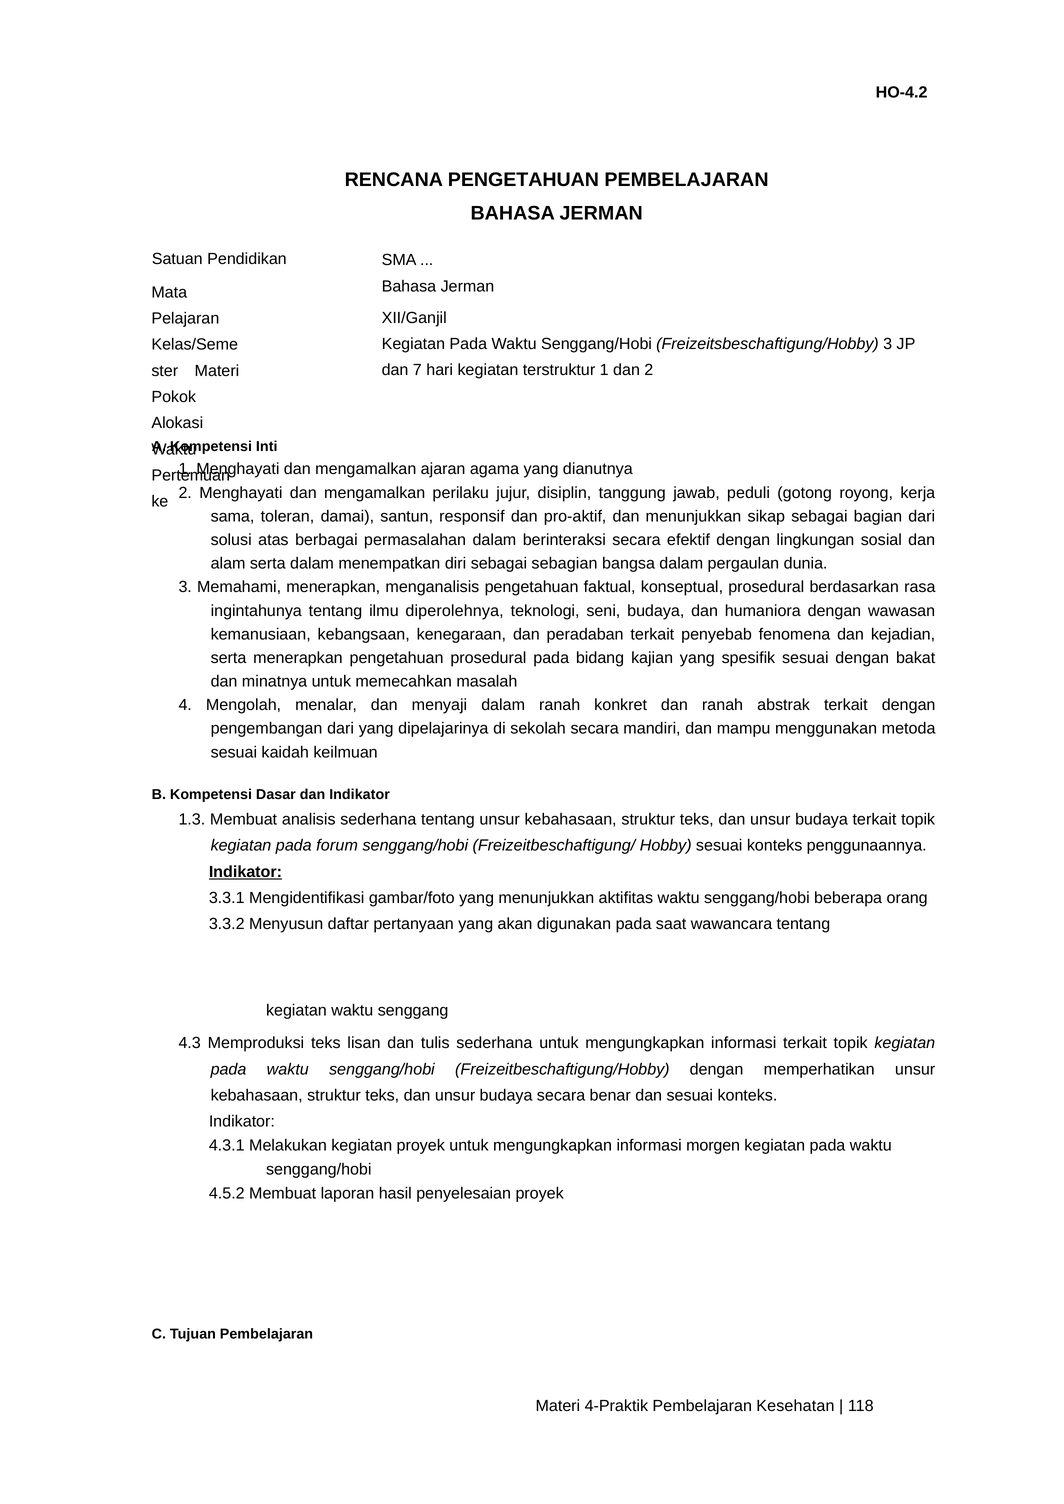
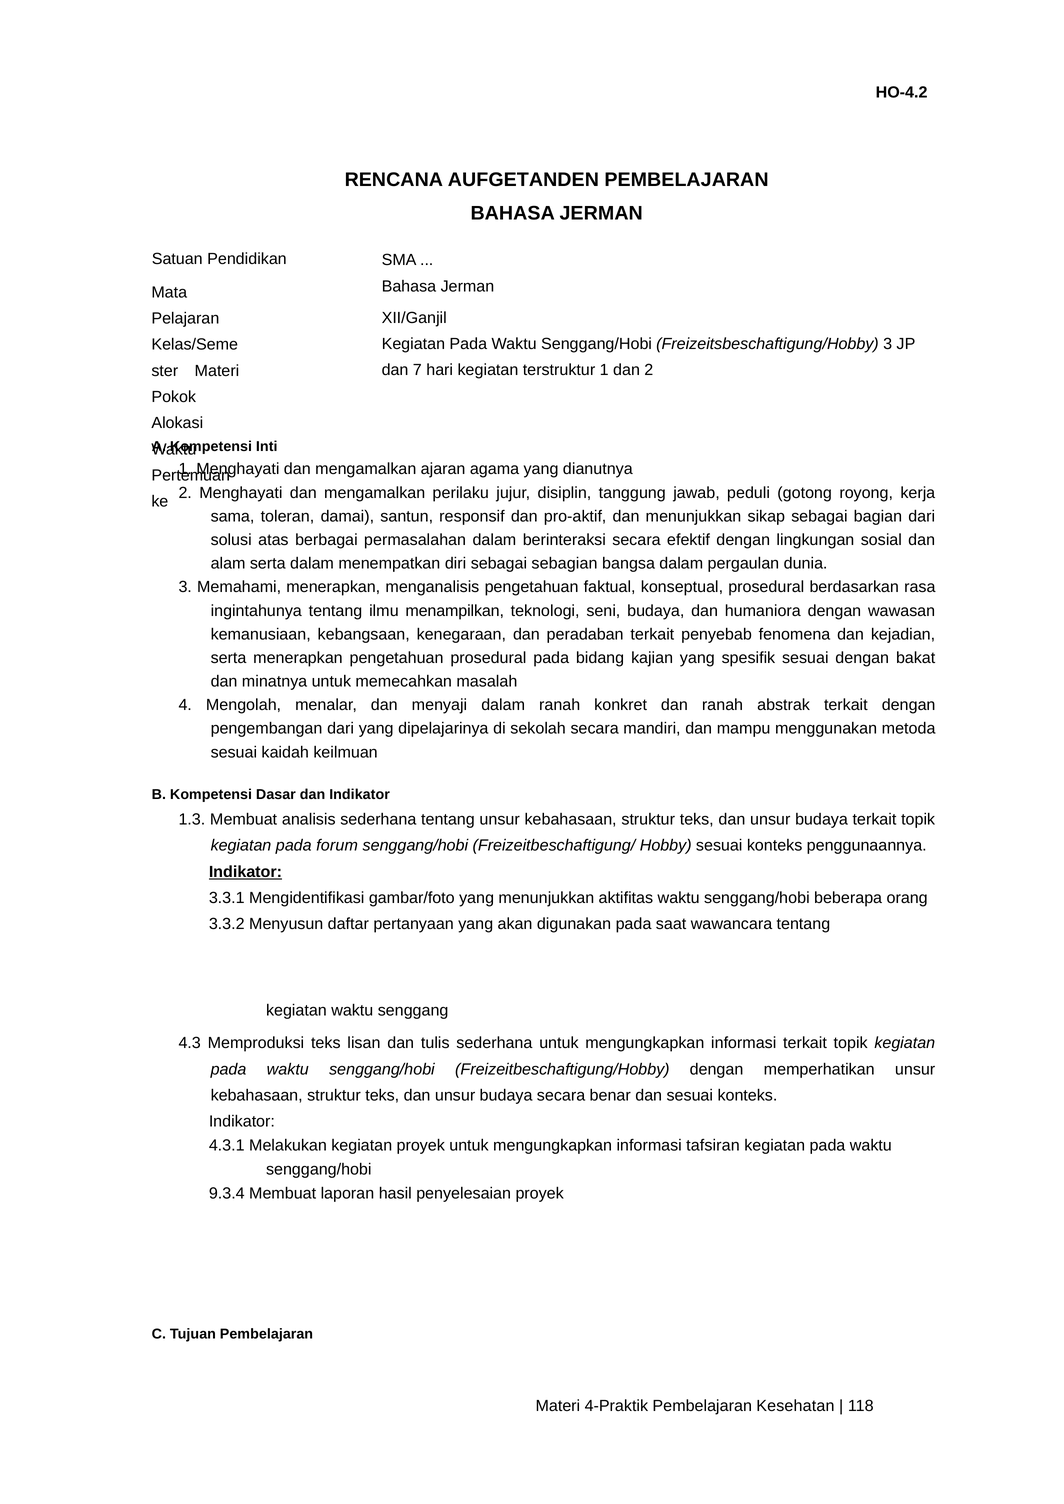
RENCANA PENGETAHUAN: PENGETAHUAN -> AUFGETANDEN (523, 180)
diperolehnya: diperolehnya -> menampilkan (455, 611)
morgen: morgen -> tafsiran (713, 1146)
4.5.2: 4.5.2 -> 9.3.4 (227, 1194)
